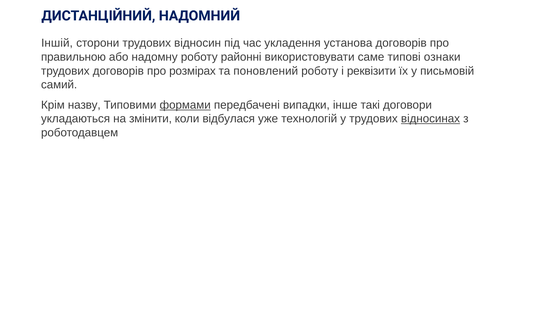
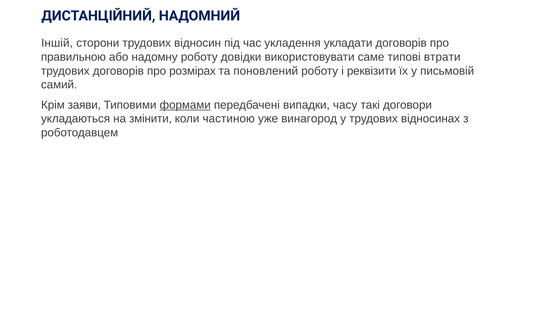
установа: установа -> укладати (348, 43)
районні: районні -> довідки (241, 57)
ознаки: ознаки -> втрати (442, 57)
назву: назву -> заяви (84, 105)
інше: інше -> часу (345, 105)
відбулася: відбулася -> частиною (229, 119)
технологій: технологій -> винагород (309, 119)
відносинах underline: present -> none (430, 119)
